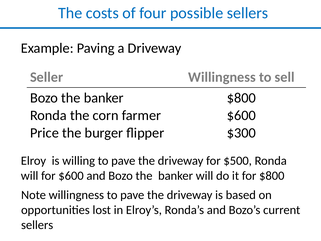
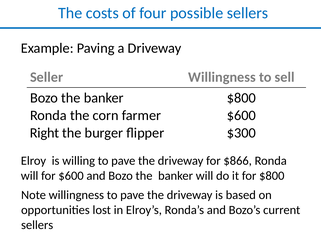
Price: Price -> Right (45, 133)
$500: $500 -> $866 (238, 161)
